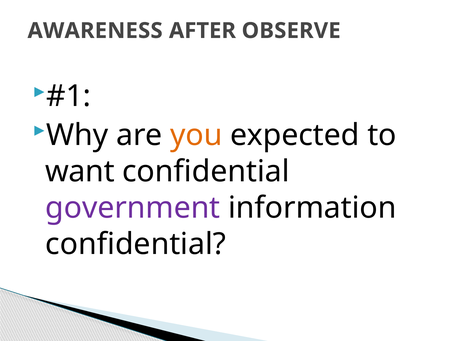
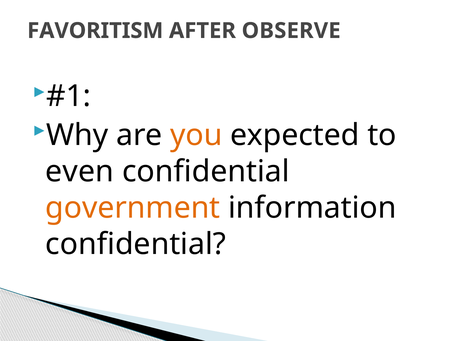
AWARENESS: AWARENESS -> FAVORITISM (95, 31)
want: want -> even (80, 171)
government colour: purple -> orange (133, 208)
